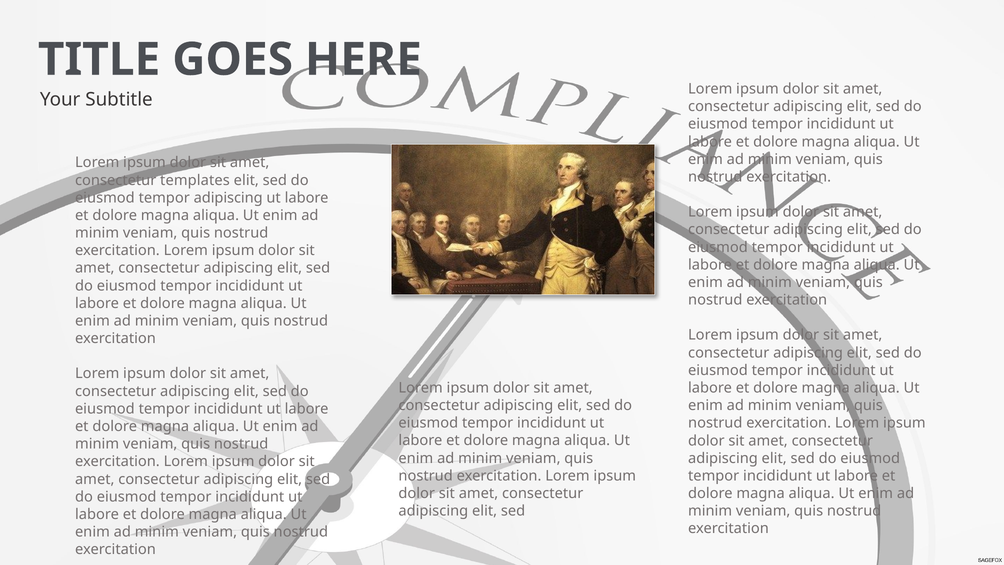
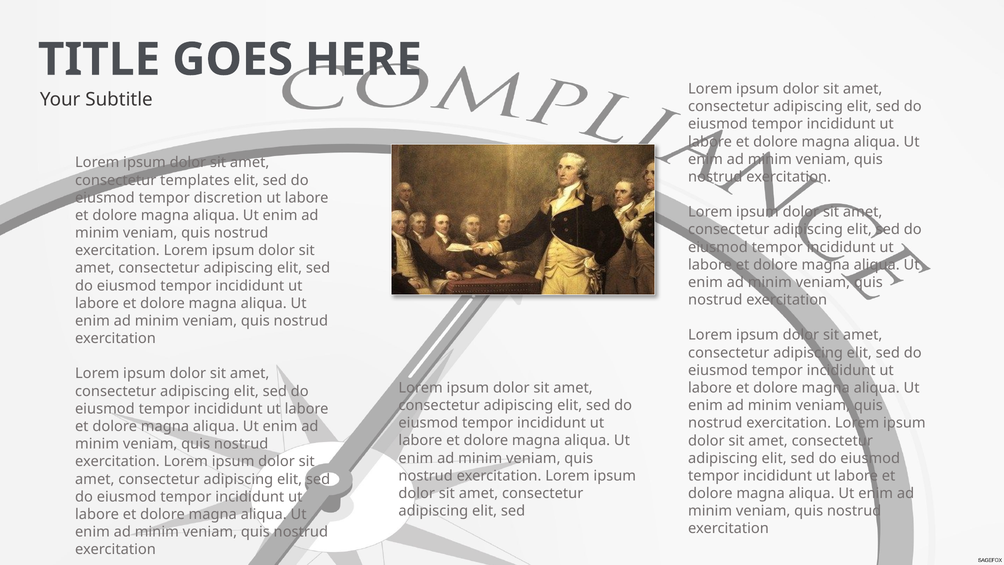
tempor adipiscing: adipiscing -> discretion (228, 198)
